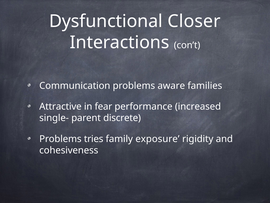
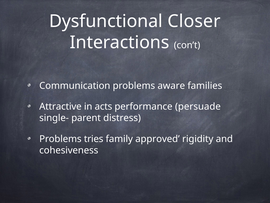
fear: fear -> acts (103, 106)
increased: increased -> persuade (198, 106)
discrete: discrete -> distress (122, 118)
exposure: exposure -> approved (158, 139)
